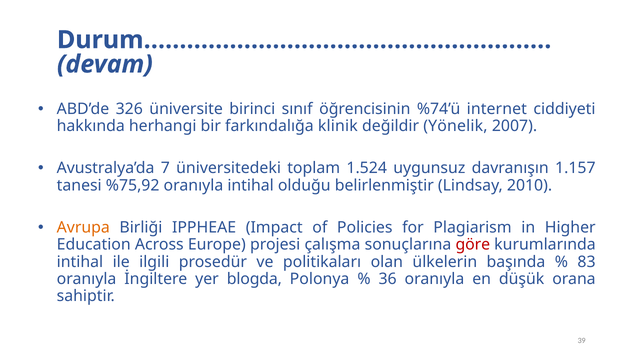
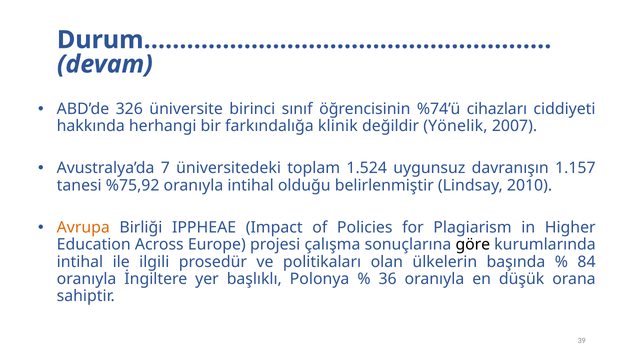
internet: internet -> cihazları (497, 109)
göre colour: red -> black (473, 244)
83: 83 -> 84 (587, 262)
blogda: blogda -> başlıklı (254, 279)
